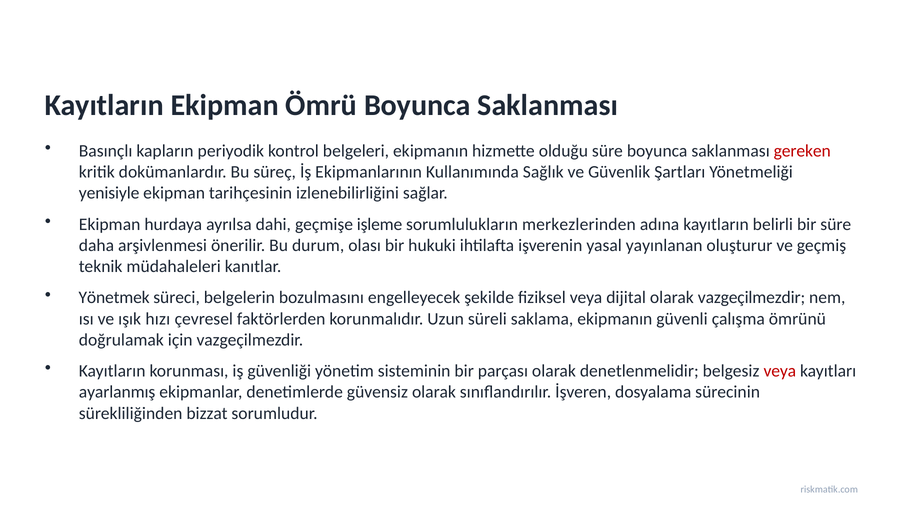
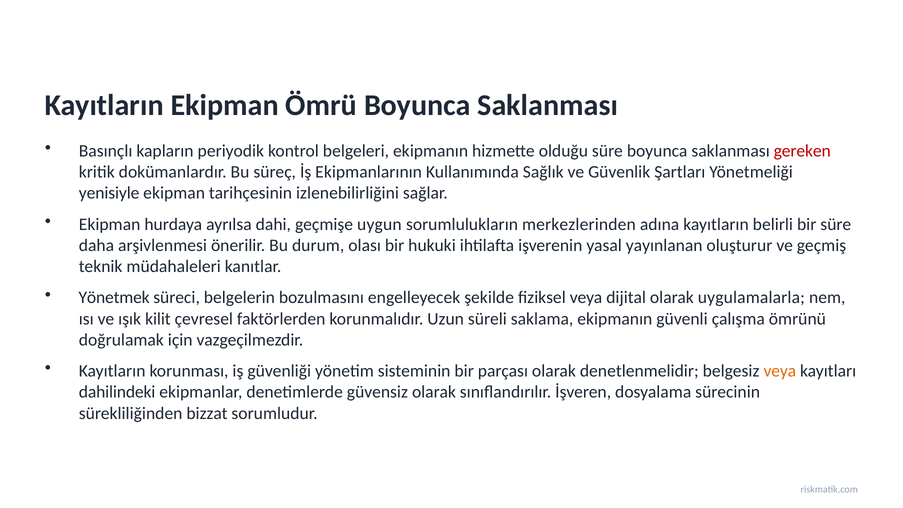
işleme: işleme -> uygun (379, 224)
olarak vazgeçilmezdir: vazgeçilmezdir -> uygulamalarla (751, 298)
hızı: hızı -> kilit (158, 319)
veya colour: red -> orange (780, 371)
ayarlanmış: ayarlanmış -> dahilindeki (117, 392)
